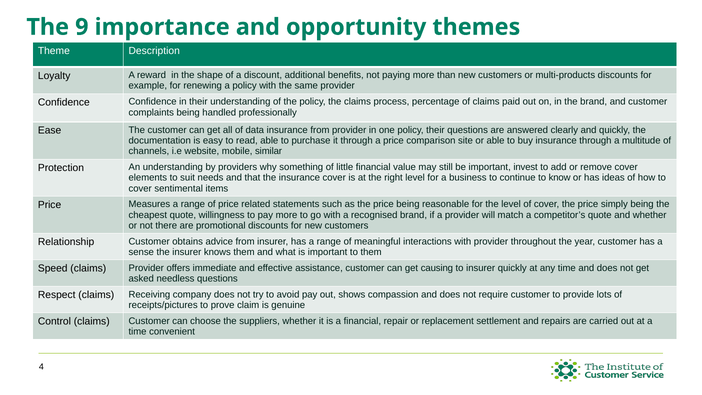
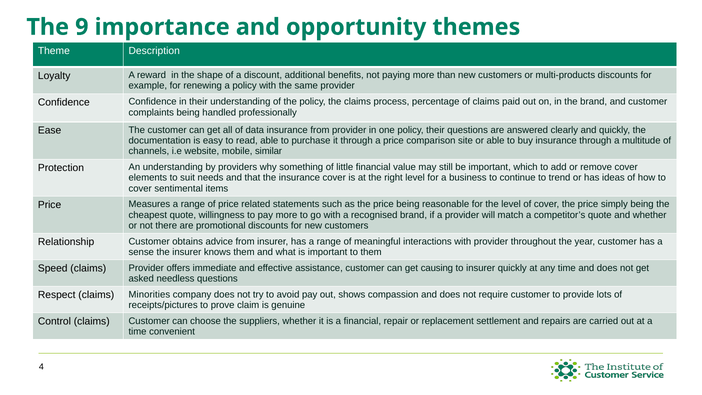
invest: invest -> which (526, 167)
know: know -> trend (560, 178)
Receiving: Receiving -> Minorities (149, 294)
